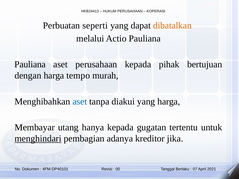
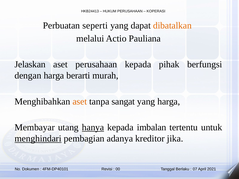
Pauliana: Pauliana -> Jelaskan (30, 64)
bertujuan: bertujuan -> berfungsi (205, 64)
tempo: tempo -> berarti (78, 76)
aset colour: blue -> orange (80, 102)
diakui: diakui -> sangat (123, 102)
hanya underline: none -> present (93, 128)
gugatan: gugatan -> imbalan (152, 128)
